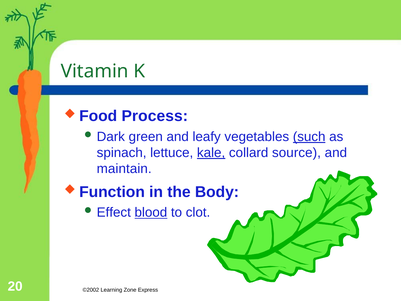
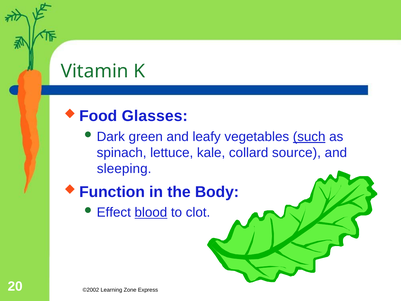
Process: Process -> Glasses (155, 116)
kale underline: present -> none (211, 153)
maintain: maintain -> sleeping (124, 169)
